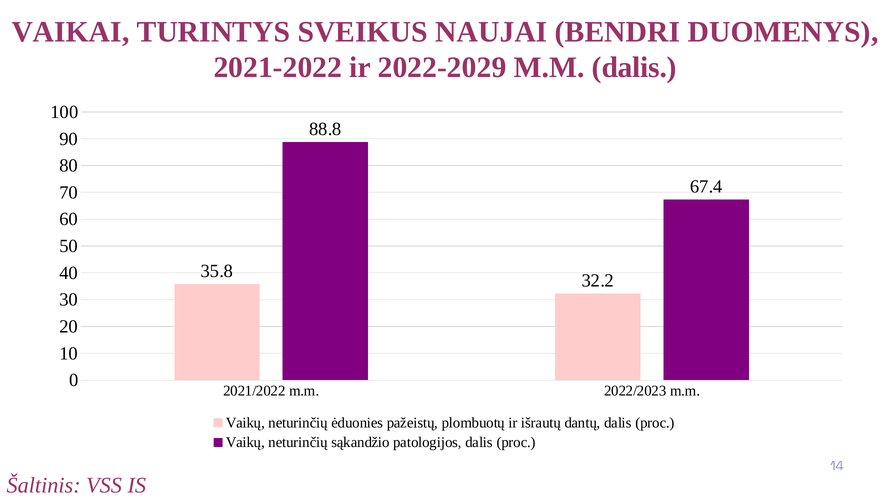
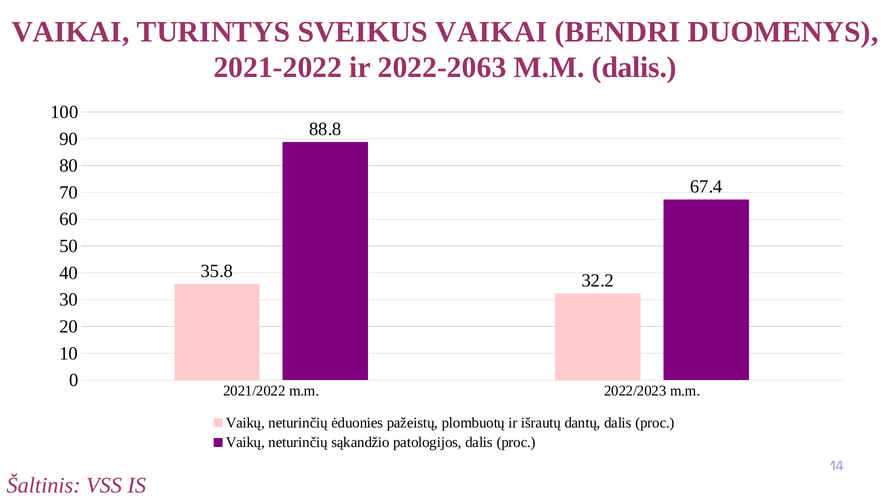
SVEIKUS NAUJAI: NAUJAI -> VAIKAI (491, 32)
2022-2029: 2022-2029 -> 2022-2063 (442, 68)
